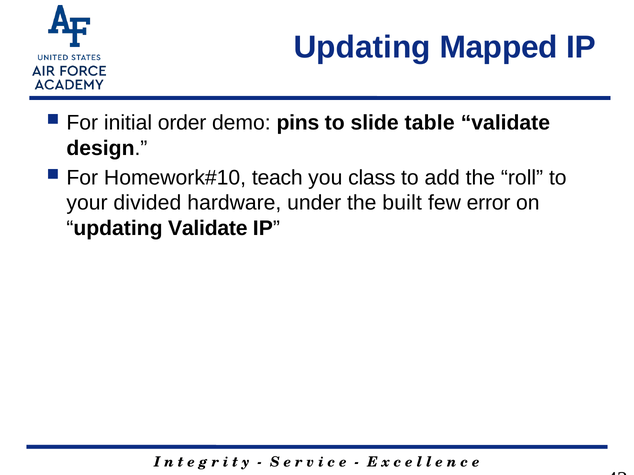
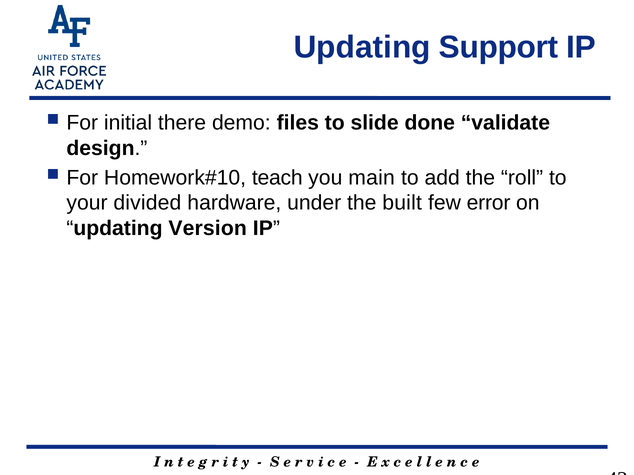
Mapped: Mapped -> Support (499, 47)
order: order -> there (182, 123)
pins: pins -> files (298, 123)
table: table -> done (430, 123)
class: class -> main (372, 178)
updating Validate: Validate -> Version (208, 229)
